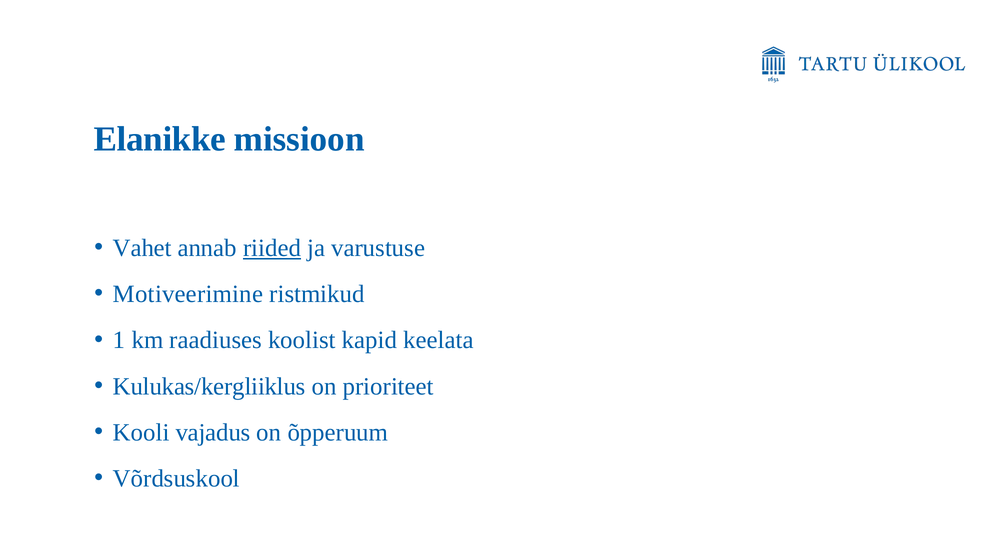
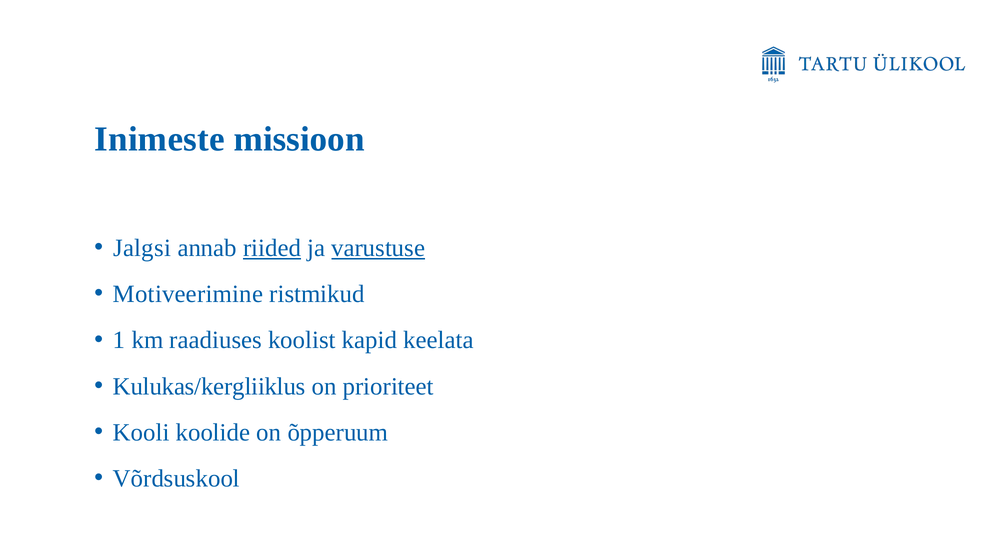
Elanikke: Elanikke -> Inimeste (160, 139)
Vahet: Vahet -> Jalgsi (142, 248)
varustuse underline: none -> present (378, 248)
vajadus: vajadus -> koolide (213, 433)
